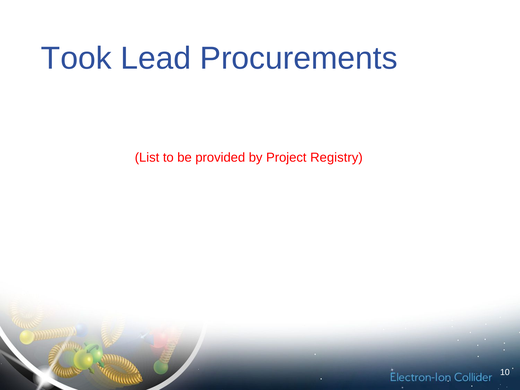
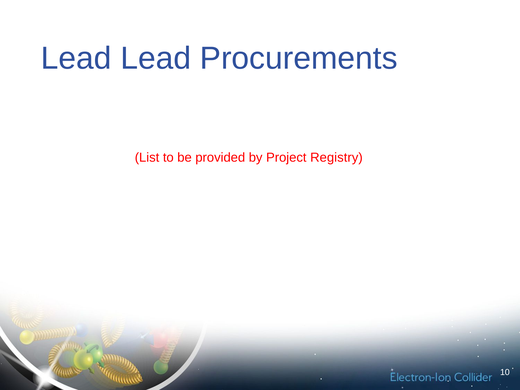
Took: Took -> Lead (76, 58)
